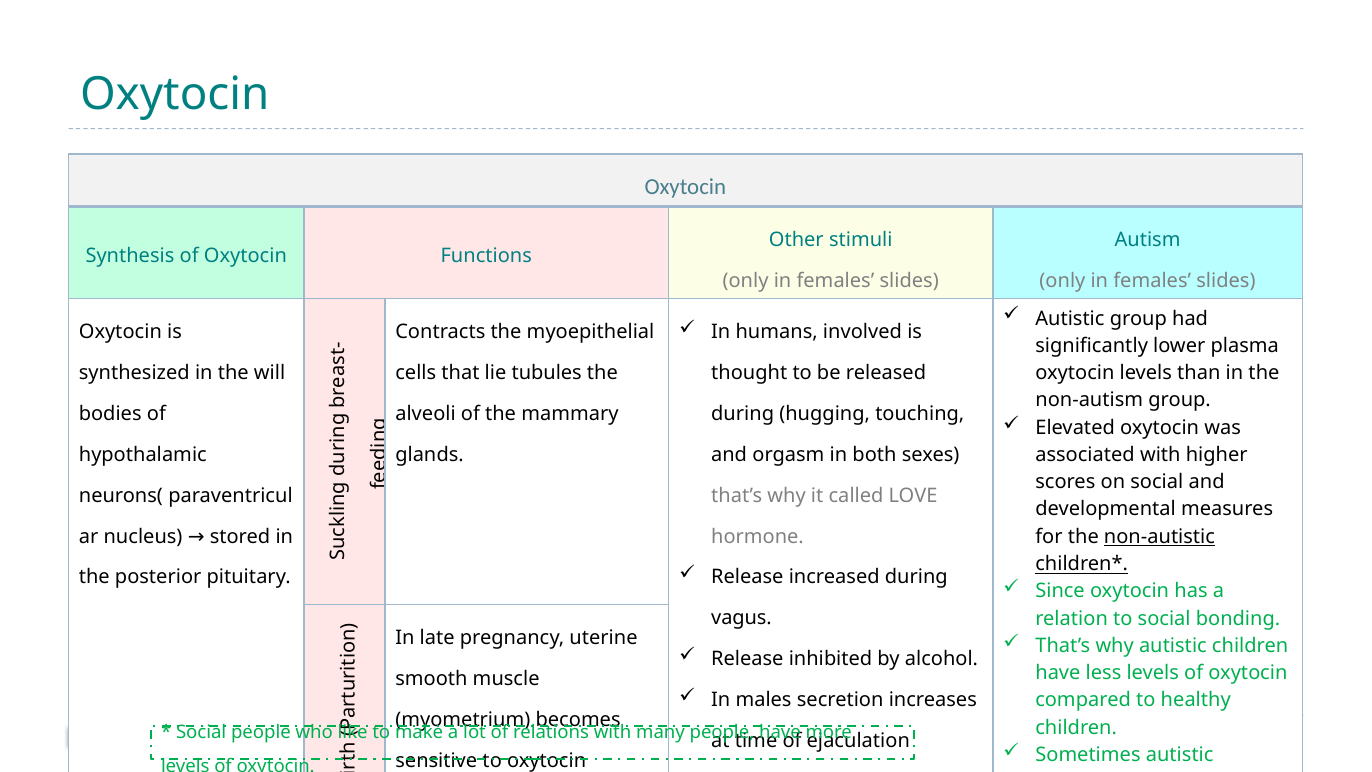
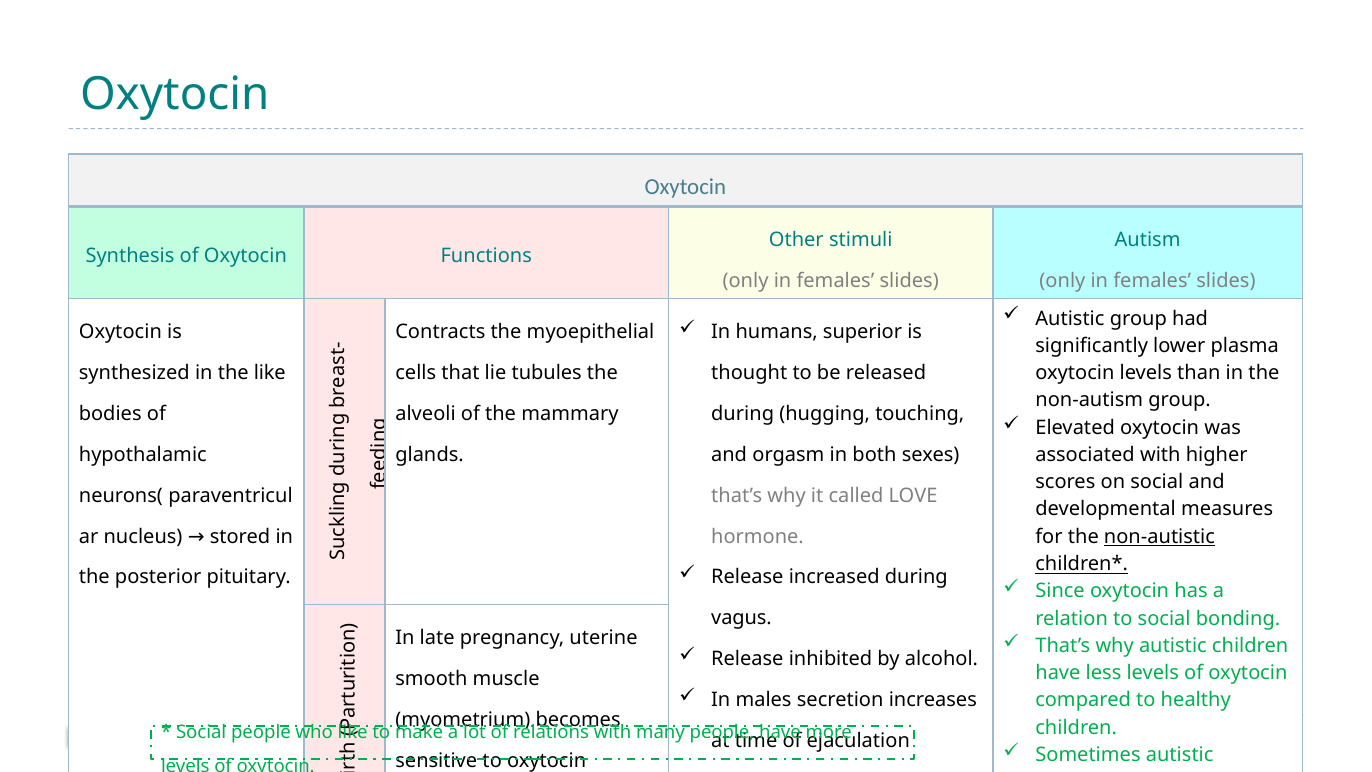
involved: involved -> superior (863, 332)
the will: will -> like (270, 373)
